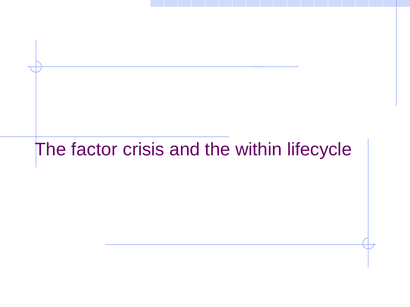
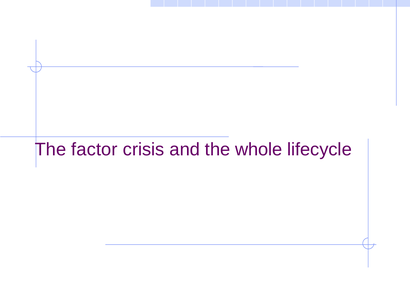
within: within -> whole (259, 150)
